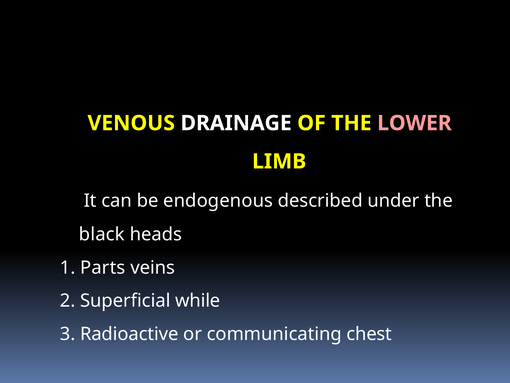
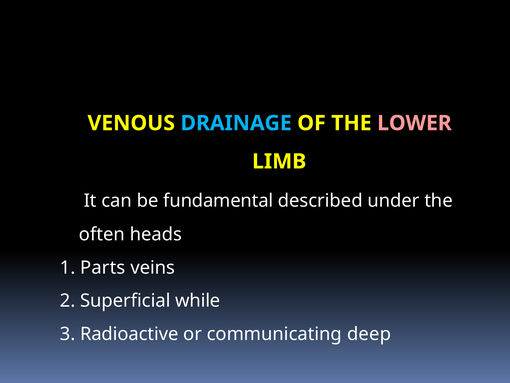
DRAINAGE colour: white -> light blue (236, 123)
endogenous: endogenous -> fundamental (218, 200)
black: black -> often (102, 234)
chest: chest -> deep (369, 334)
